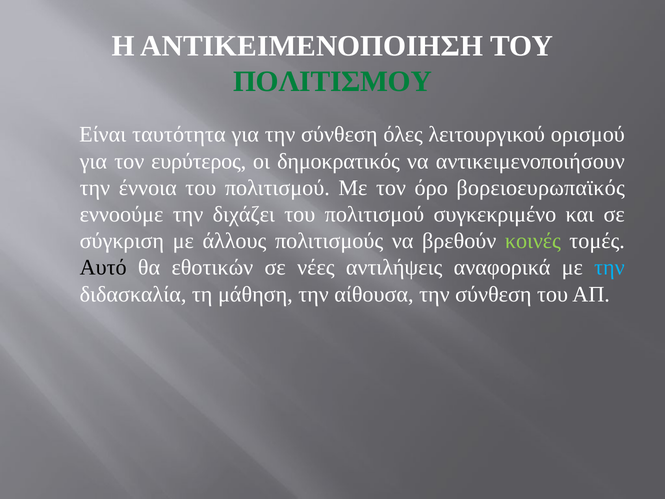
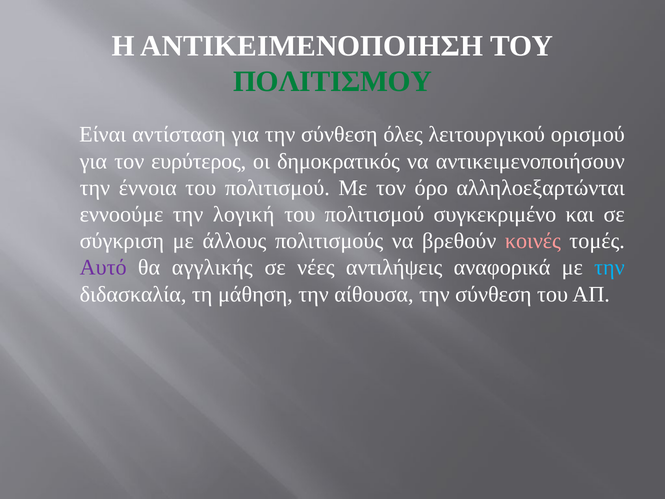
ταυτότητα: ταυτότητα -> αντίσταση (179, 135)
βορειοευρωπαϊκός: βορειοευρωπαϊκός -> αλληλοεξαρτώνται (541, 188)
διχάζει: διχάζει -> λογική (244, 214)
κοινές colour: light green -> pink (533, 241)
Αυτό colour: black -> purple (103, 268)
εθοτικών: εθοτικών -> αγγλικής (212, 268)
